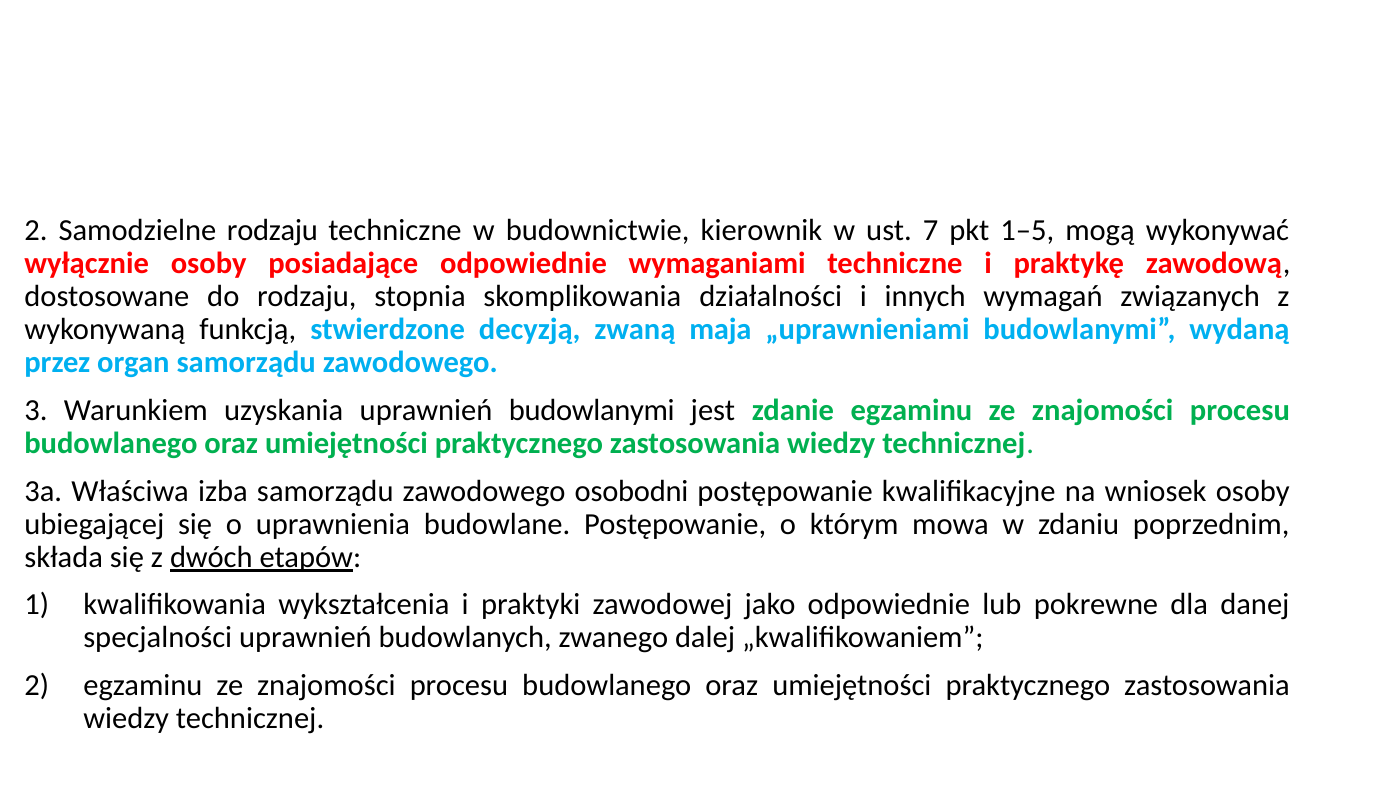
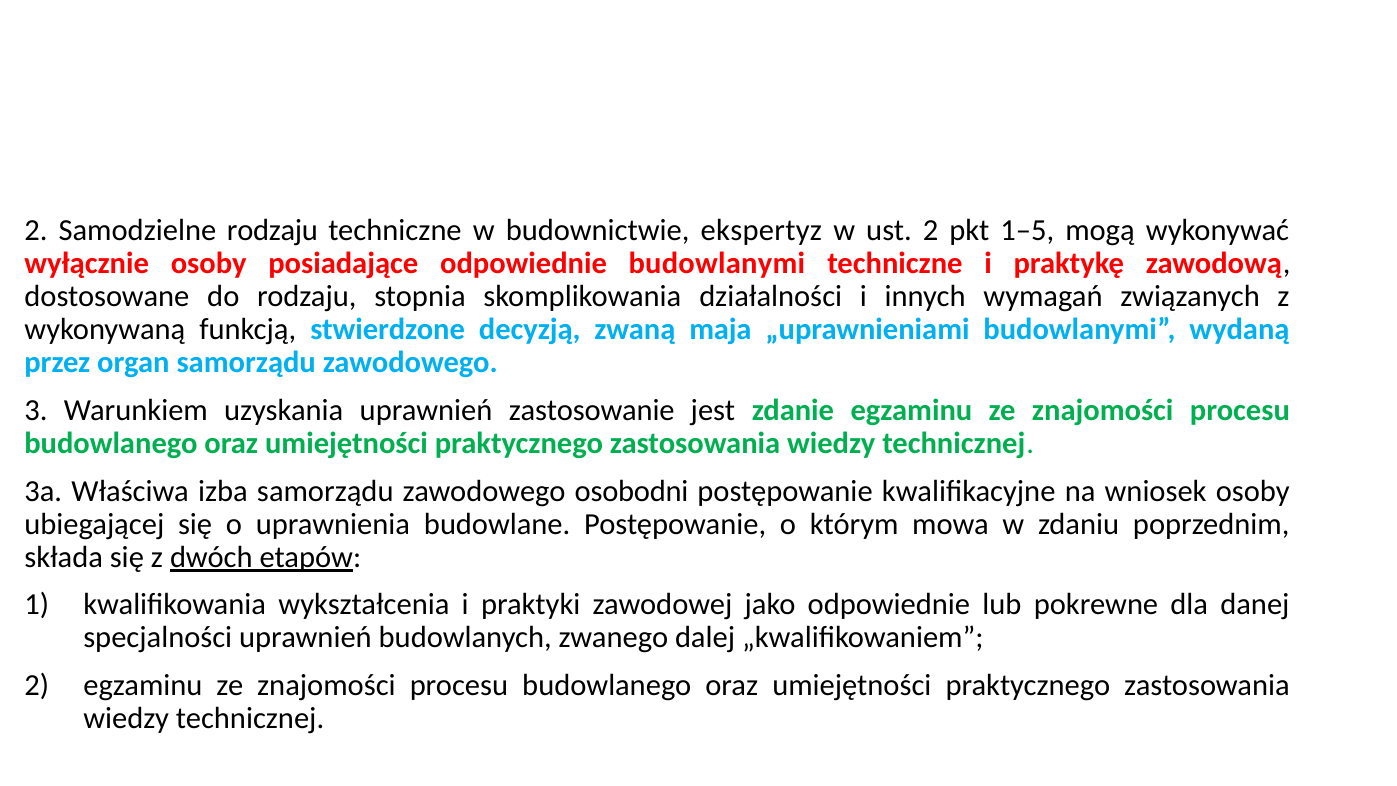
kierownik: kierownik -> ekspertyz (761, 231)
ust 7: 7 -> 2 (931, 231)
odpowiednie wymaganiami: wymaganiami -> budowlanymi (717, 264)
uprawnień budowlanymi: budowlanymi -> zastosowanie (592, 410)
